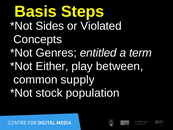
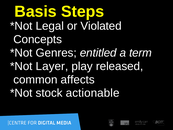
Sides: Sides -> Legal (50, 26)
Either: Either -> Layer (52, 66)
between: between -> released (120, 66)
supply: supply -> affects (78, 79)
population: population -> actionable (93, 93)
